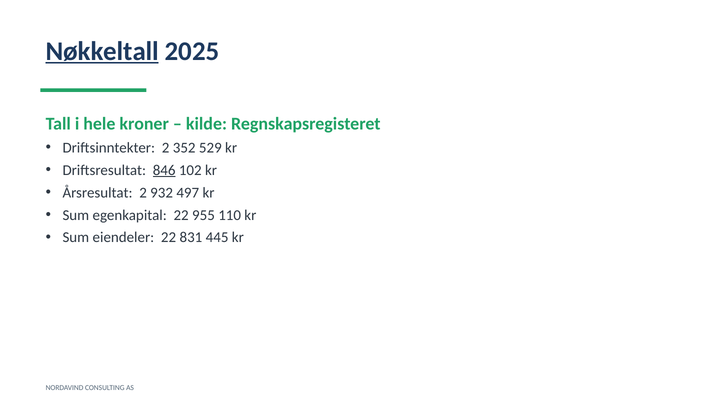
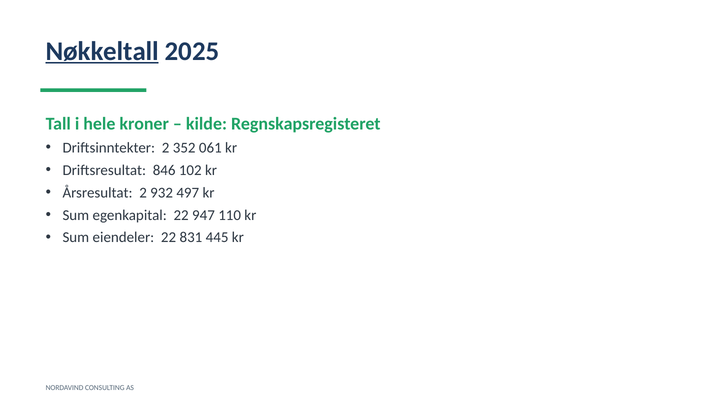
529: 529 -> 061 (210, 148)
846 underline: present -> none (164, 170)
955: 955 -> 947 (203, 215)
